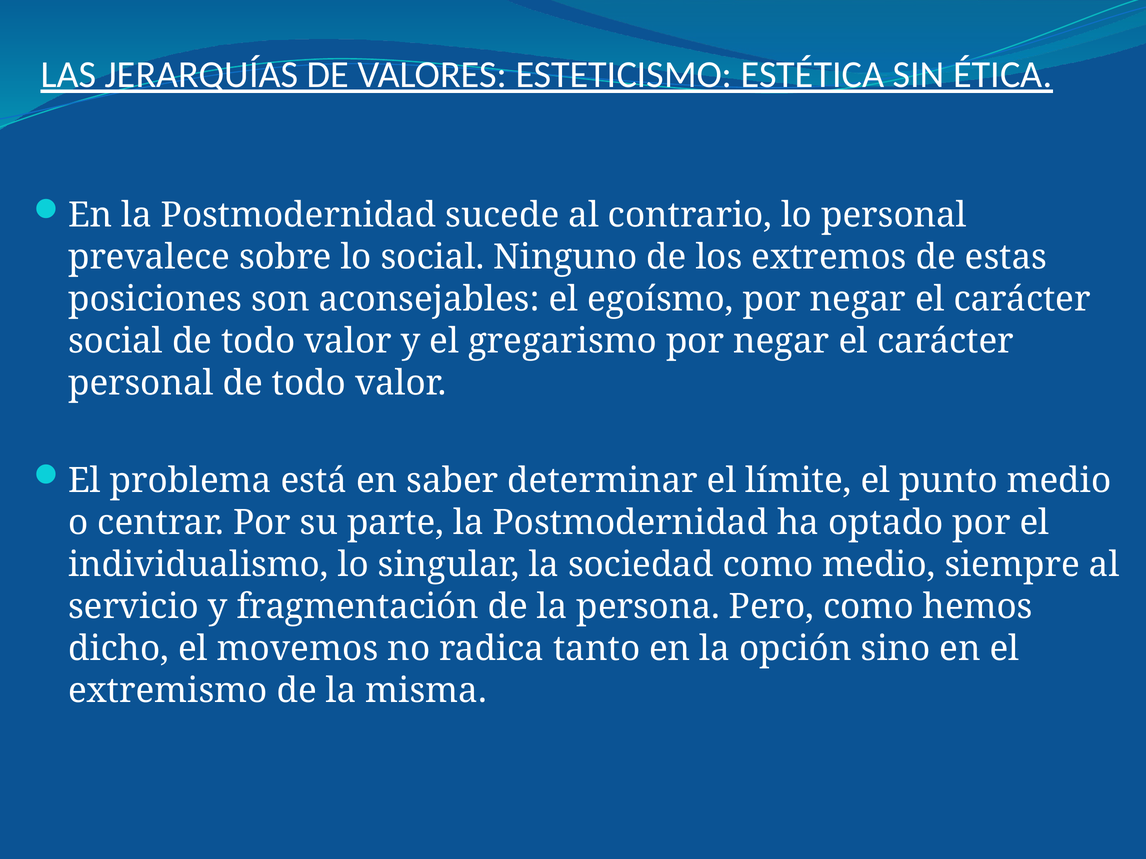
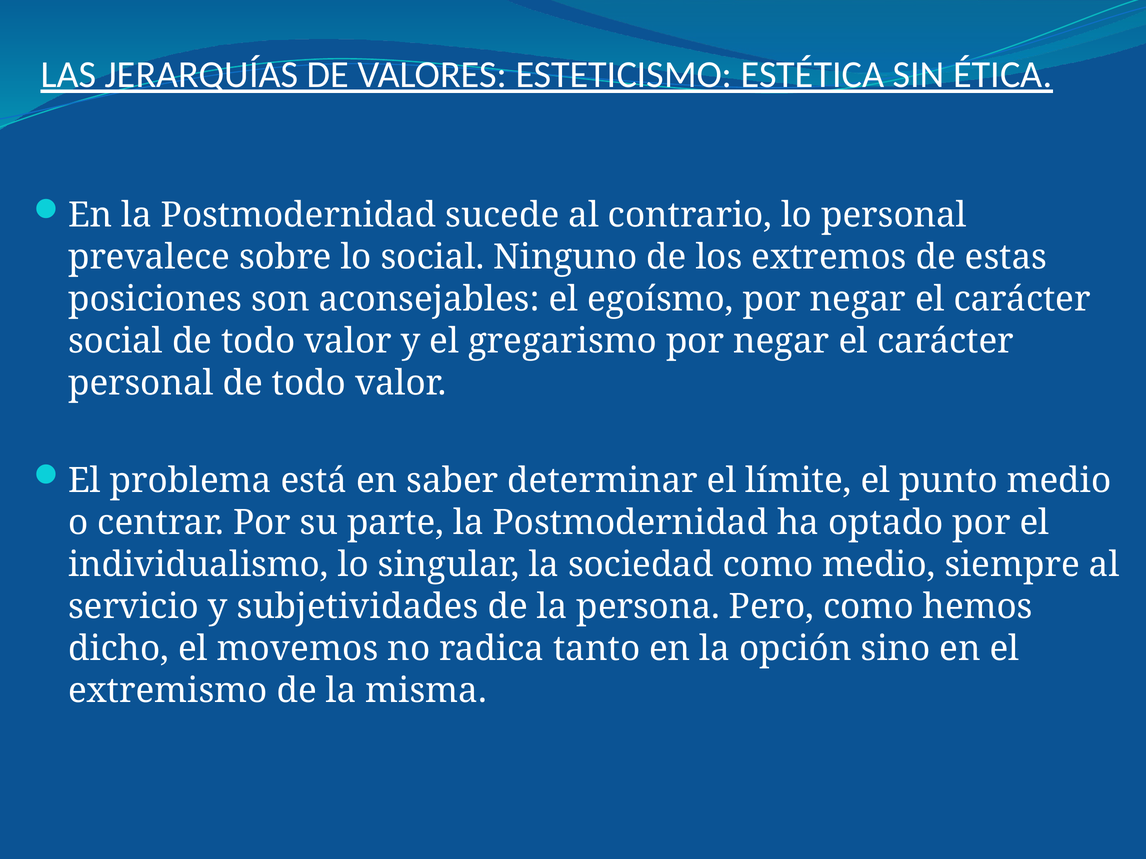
fragmentación: fragmentación -> subjetividades (358, 607)
